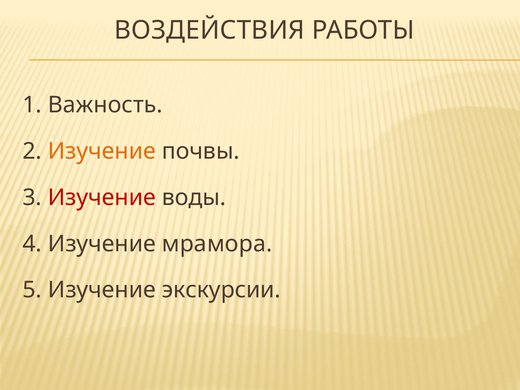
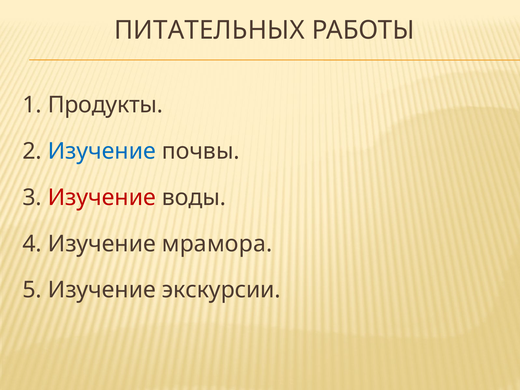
ВОЗДЕЙСТВИЯ: ВОЗДЕЙСТВИЯ -> ПИТАТЕЛЬНЫХ (209, 30)
Важность: Важность -> Продукты (105, 105)
Изучение colour: orange -> blue (102, 151)
